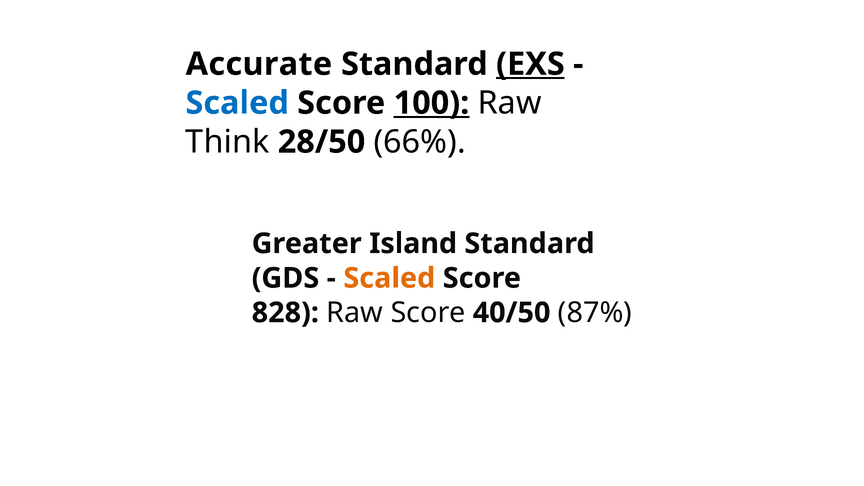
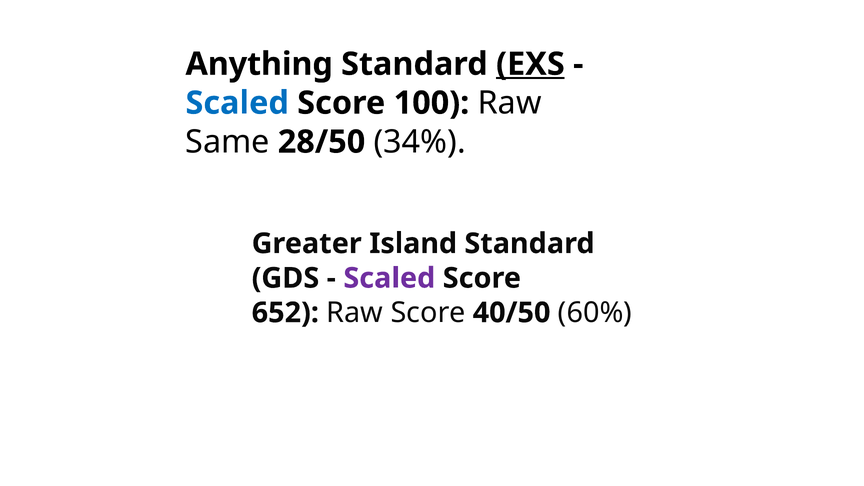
Accurate: Accurate -> Anything (259, 64)
100 underline: present -> none (431, 103)
Think: Think -> Same (228, 142)
66%: 66% -> 34% (420, 142)
Scaled colour: orange -> purple (389, 278)
828: 828 -> 652 (285, 313)
87%: 87% -> 60% (595, 313)
